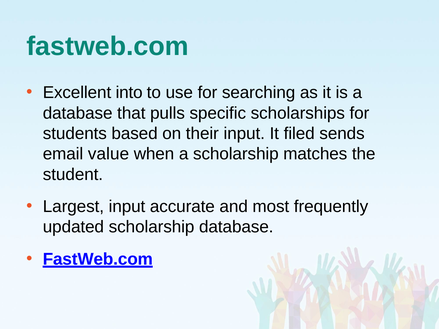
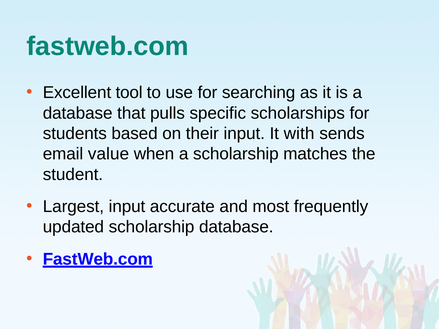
into: into -> tool (129, 93)
filed: filed -> with (299, 134)
